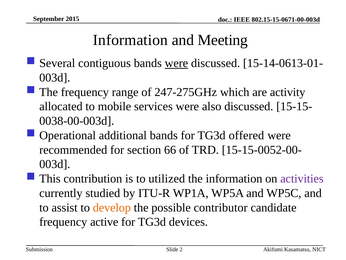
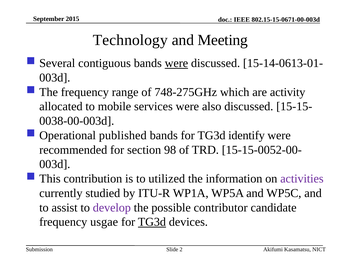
Information: Information -> Technology (130, 40)
247-275GHz: 247-275GHz -> 748-275GHz (186, 92)
additional: additional -> published (123, 135)
offered: offered -> identify (247, 135)
66: 66 -> 98 (170, 150)
develop colour: orange -> purple (112, 207)
active: active -> usgae (104, 222)
TG3d underline: none -> present (152, 222)
